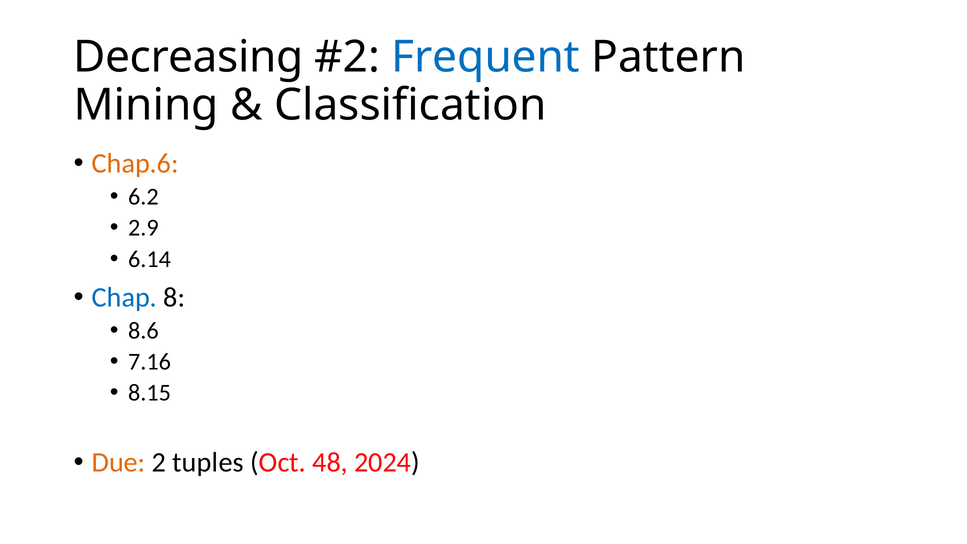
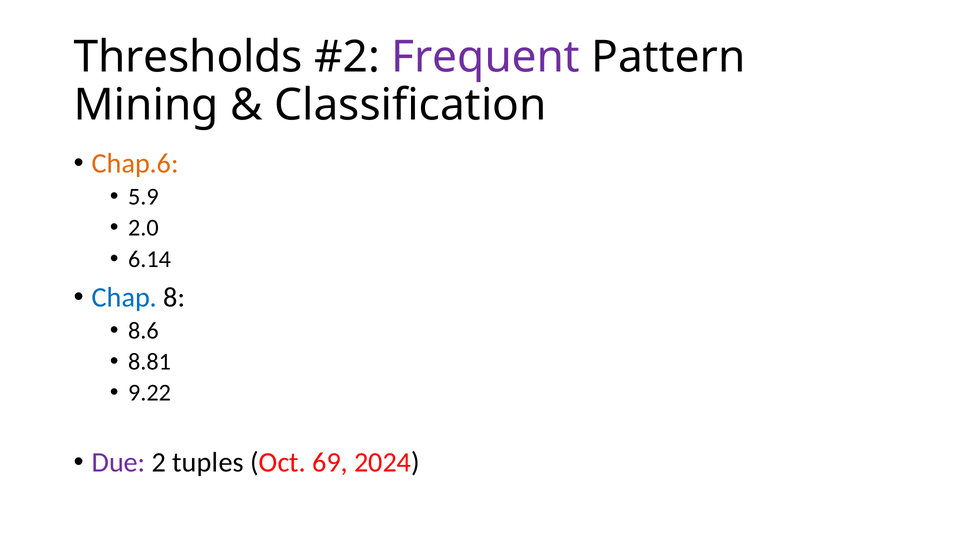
Decreasing: Decreasing -> Thresholds (188, 57)
Frequent colour: blue -> purple (486, 57)
6.2: 6.2 -> 5.9 (143, 197)
2.9: 2.9 -> 2.0 (143, 228)
7.16: 7.16 -> 8.81 (150, 362)
8.15: 8.15 -> 9.22 (150, 393)
Due colour: orange -> purple (119, 462)
48: 48 -> 69 (330, 462)
